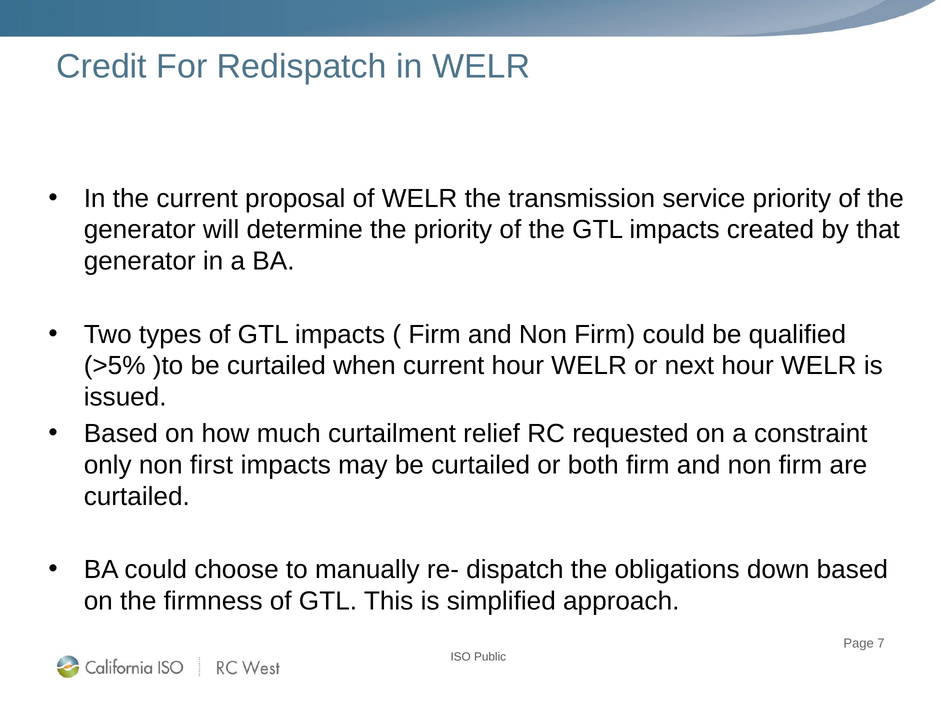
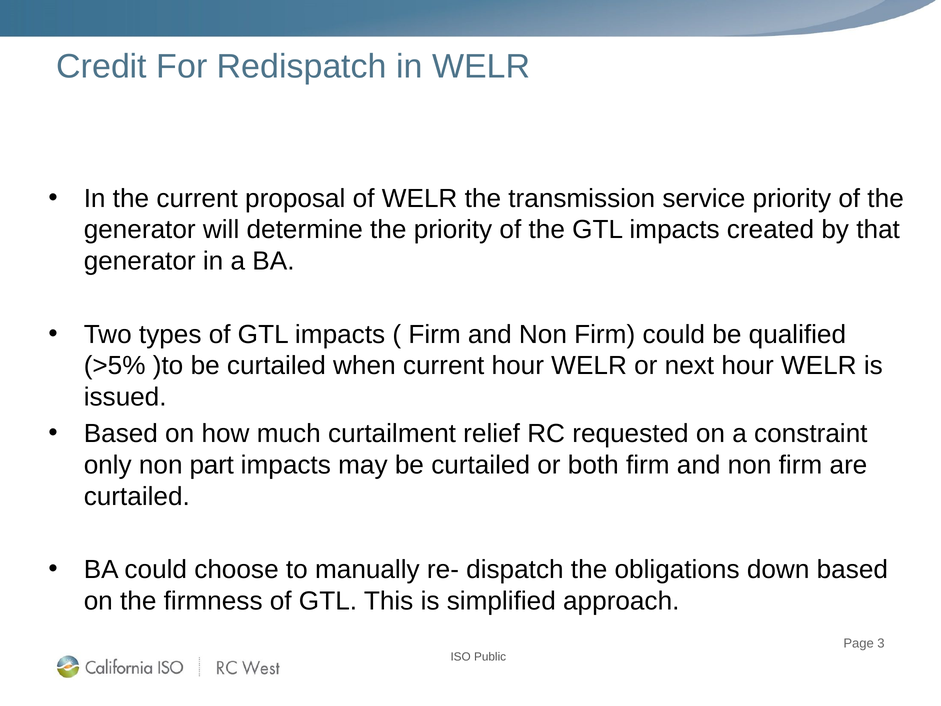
first: first -> part (212, 465)
7: 7 -> 3 (881, 643)
